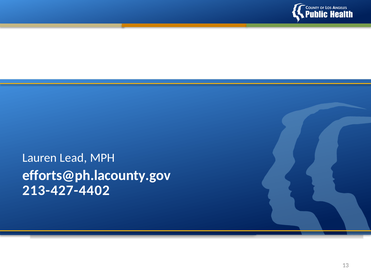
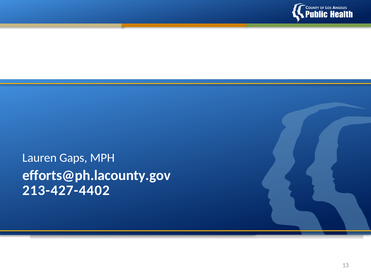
Lead: Lead -> Gaps (73, 158)
